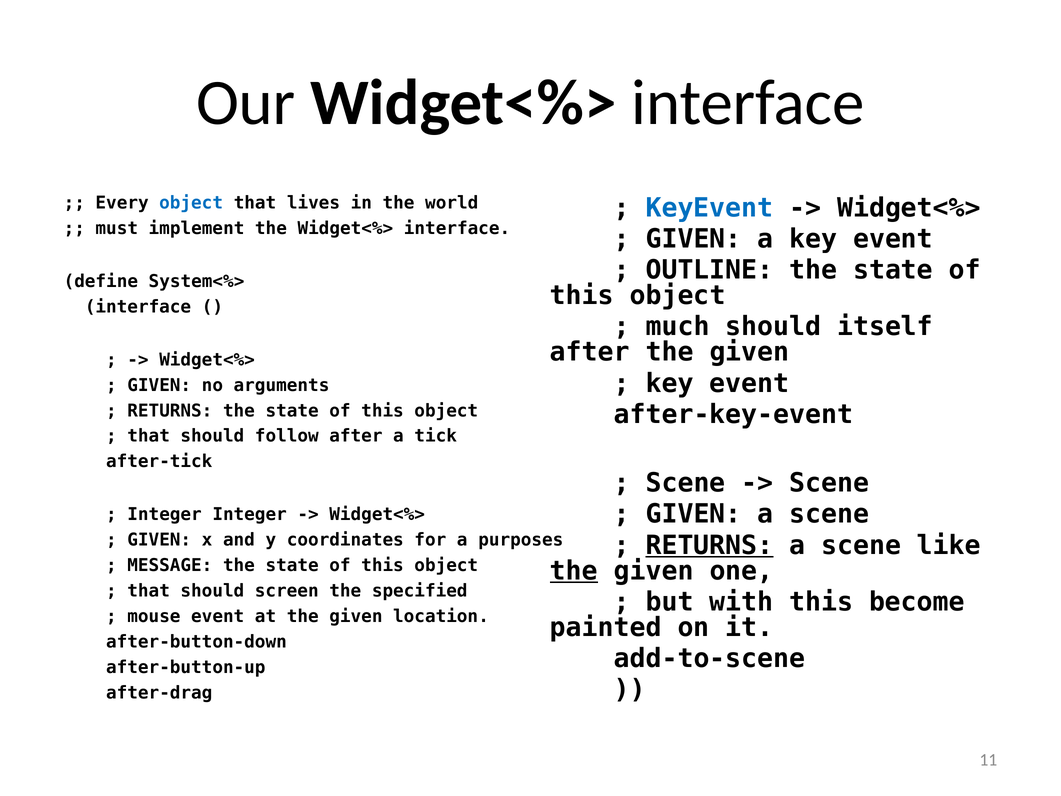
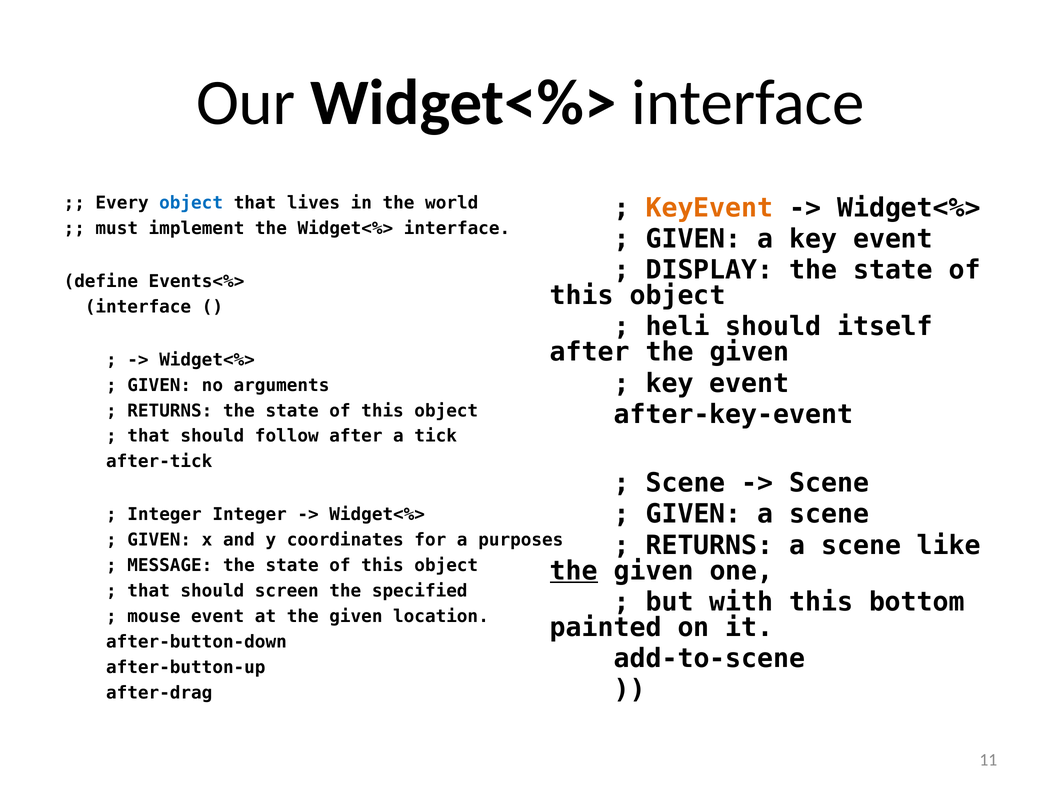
KeyEvent colour: blue -> orange (709, 208)
OUTLINE: OUTLINE -> DISPLAY (709, 270)
System<%>: System<%> -> Events<%> (197, 281)
much: much -> heli (678, 327)
RETURNS underline: present -> none (709, 545)
become: become -> bottom (917, 602)
